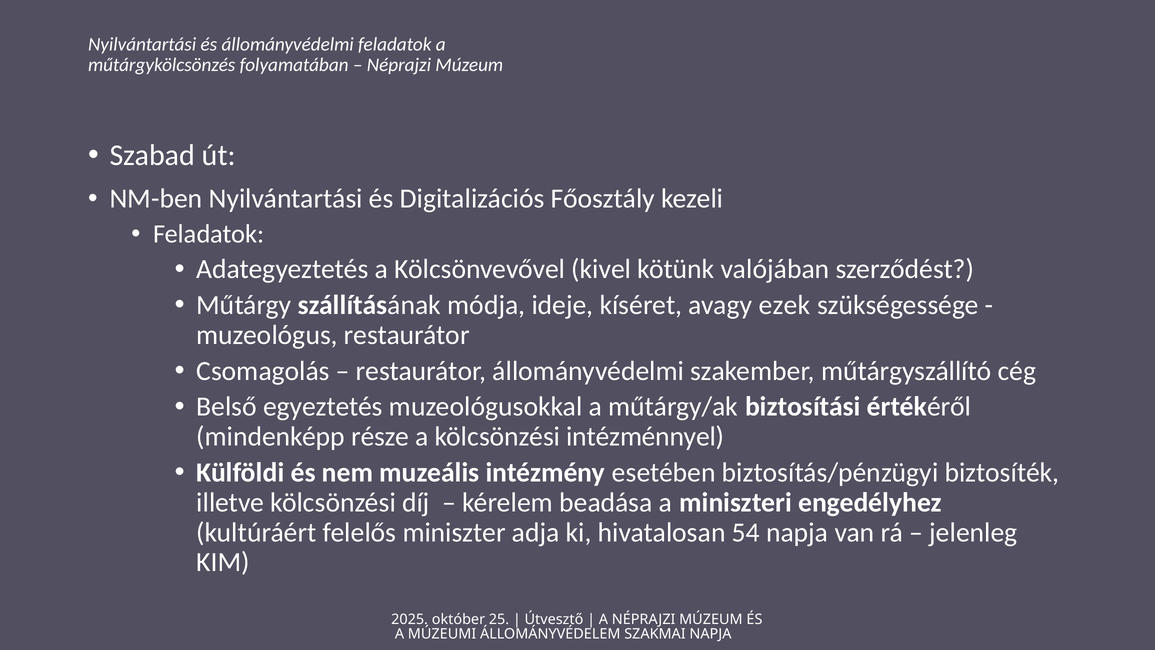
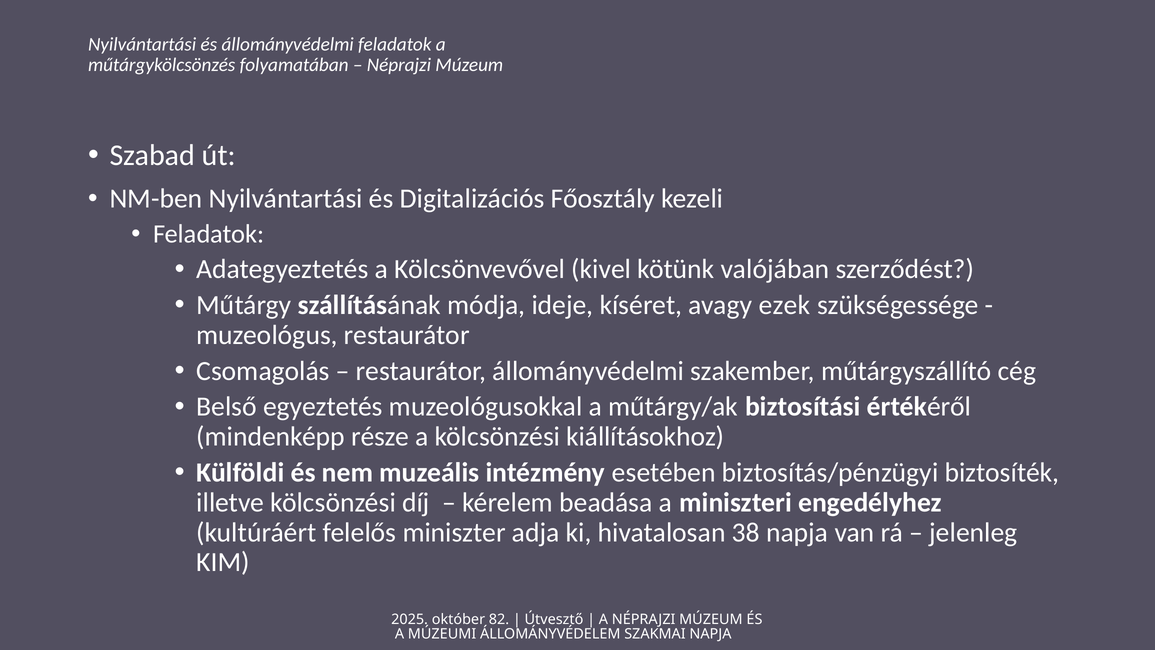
intézménnyel: intézménnyel -> kiállításokhoz (645, 437)
54: 54 -> 38 (746, 532)
25: 25 -> 82 (499, 619)
